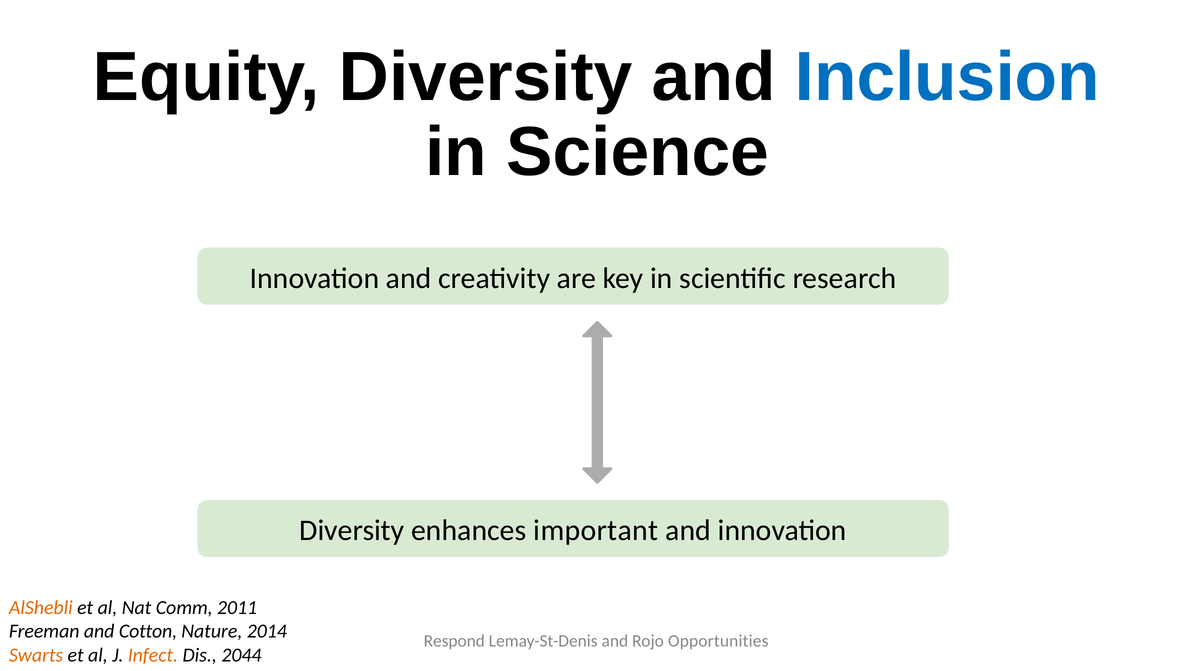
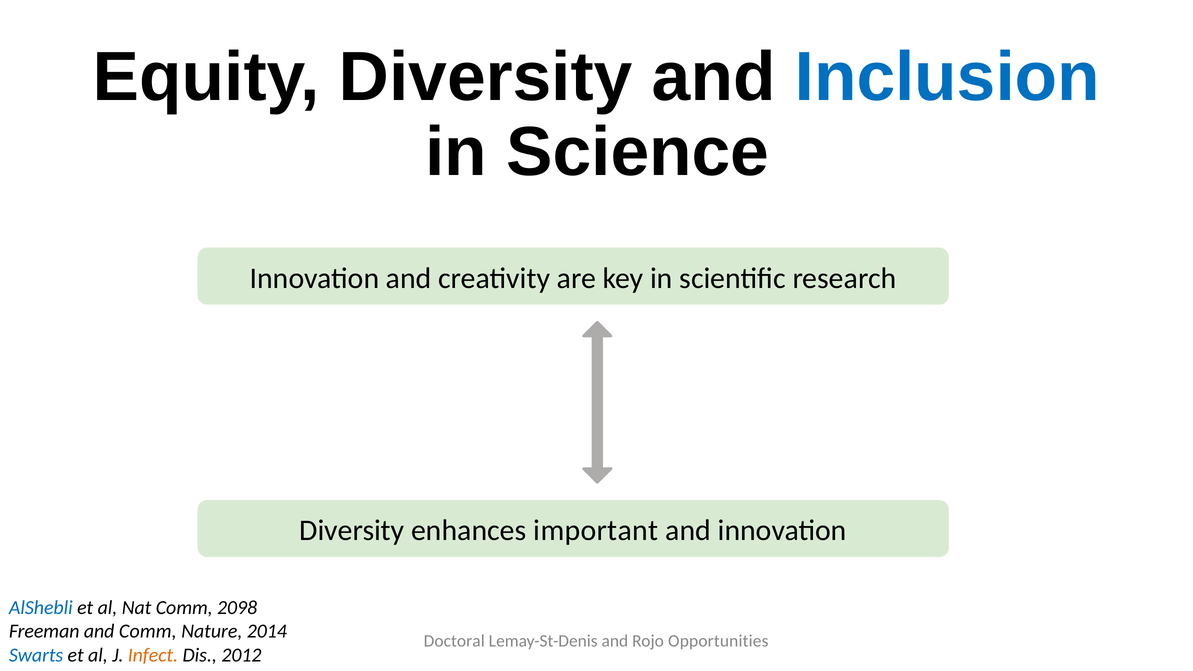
AlShebli colour: orange -> blue (41, 608)
2011: 2011 -> 2098 (237, 608)
and Cotton: Cotton -> Comm (148, 631)
Respond: Respond -> Doctoral (454, 641)
Swarts colour: orange -> blue (36, 655)
2044: 2044 -> 2012 (241, 655)
